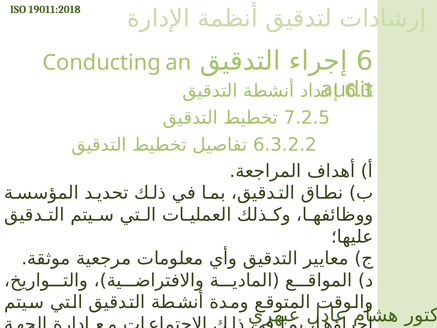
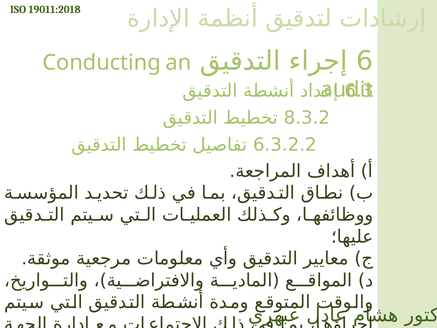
7.2.5: 7.2.5 -> 8.3.2 (307, 118)
